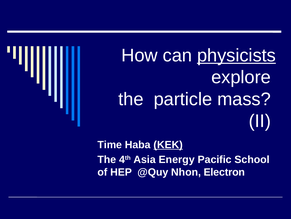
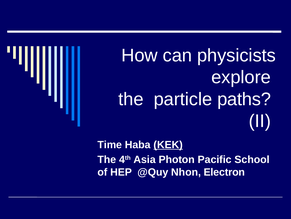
physicists underline: present -> none (236, 55)
mass: mass -> paths (244, 99)
Energy: Energy -> Photon (177, 159)
